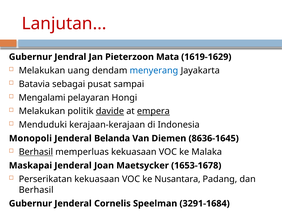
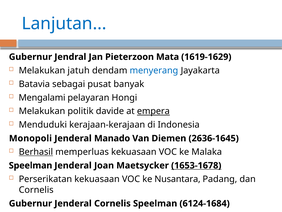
Lanjutan colour: red -> blue (64, 24)
uang: uang -> jatuh (79, 70)
sampai: sampai -> banyak (129, 84)
davide underline: present -> none (110, 111)
Belanda: Belanda -> Manado (112, 138)
8636-1645: 8636-1645 -> 2636-1645 (214, 138)
Maskapai: Maskapai -> Speelman (31, 165)
1653-1678 underline: none -> present (196, 165)
Berhasil: Berhasil -> Cornelis (36, 189)
3291-1684: 3291-1684 -> 6124-1684 (205, 203)
